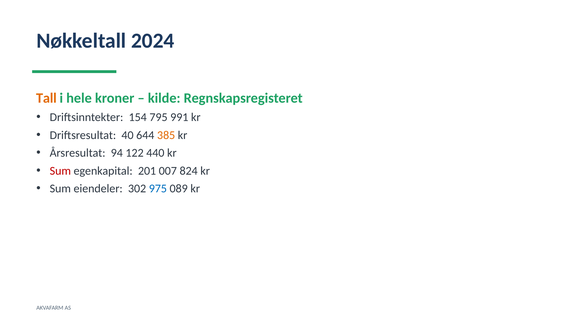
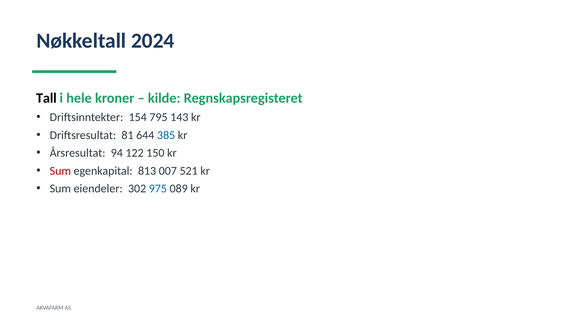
Tall colour: orange -> black (46, 98)
991: 991 -> 143 (179, 117)
40: 40 -> 81 (128, 135)
385 colour: orange -> blue (166, 135)
440: 440 -> 150 (155, 153)
201: 201 -> 813 (147, 171)
824: 824 -> 521 (189, 171)
